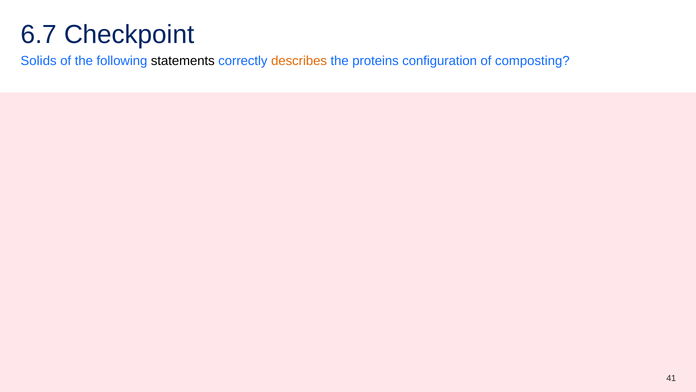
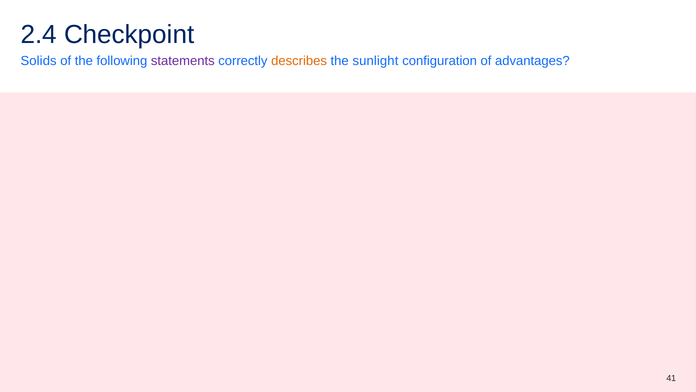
6.7: 6.7 -> 2.4 (39, 34)
statements colour: black -> purple (183, 61)
proteins: proteins -> sunlight (375, 61)
composting: composting -> advantages (532, 61)
